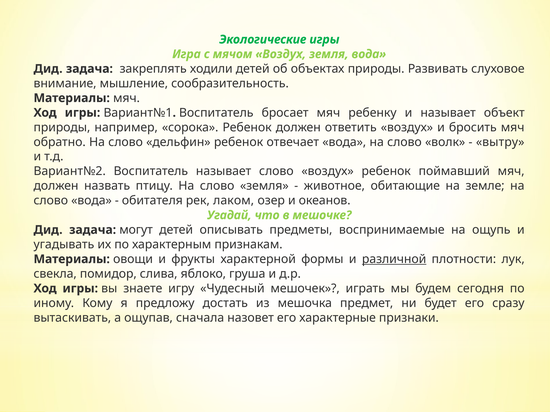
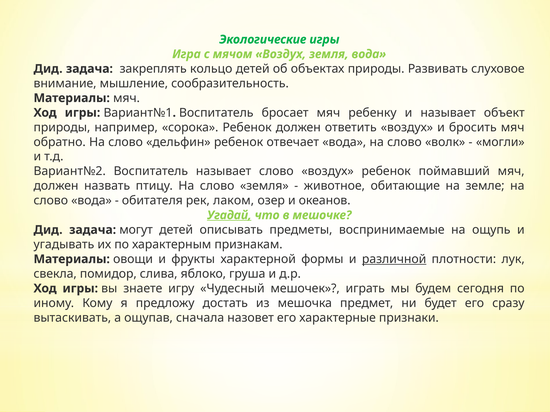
ходили: ходили -> кольцо (211, 69)
вытру: вытру -> могли (500, 142)
Угадай underline: none -> present (229, 215)
